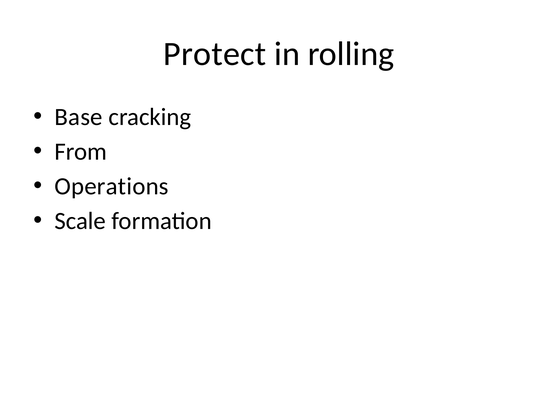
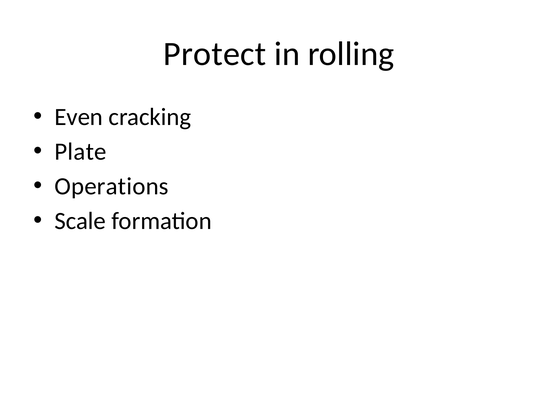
Base: Base -> Even (79, 117)
From: From -> Plate (81, 152)
